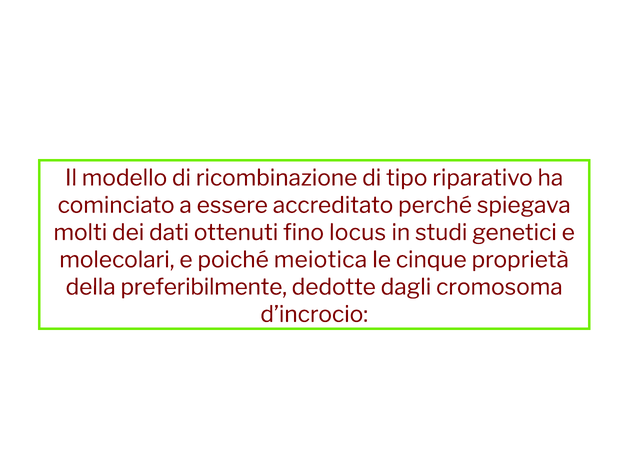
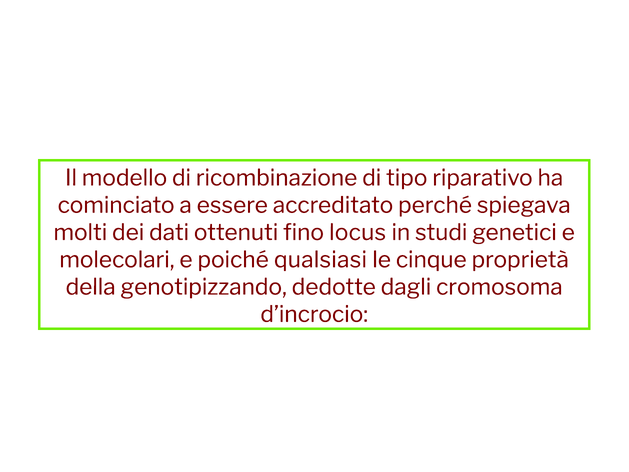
meiotica: meiotica -> qualsiasi (320, 260)
preferibilmente: preferibilmente -> genotipizzando (204, 287)
